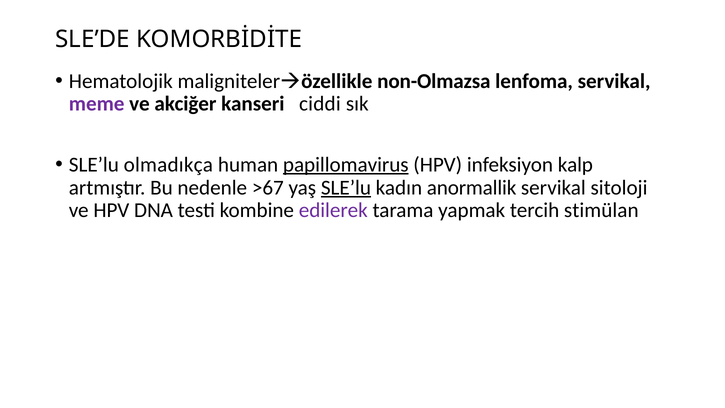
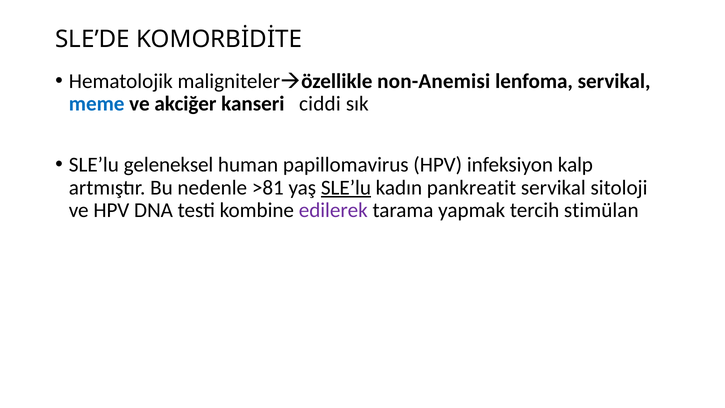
non-Olmazsa: non-Olmazsa -> non-Anemisi (434, 81)
meme colour: purple -> blue (97, 104)
olmadıkça: olmadıkça -> geleneksel (168, 165)
papillomavirus underline: present -> none (346, 165)
>67: >67 -> >81 (268, 187)
anormallik: anormallik -> pankreatit (472, 187)
